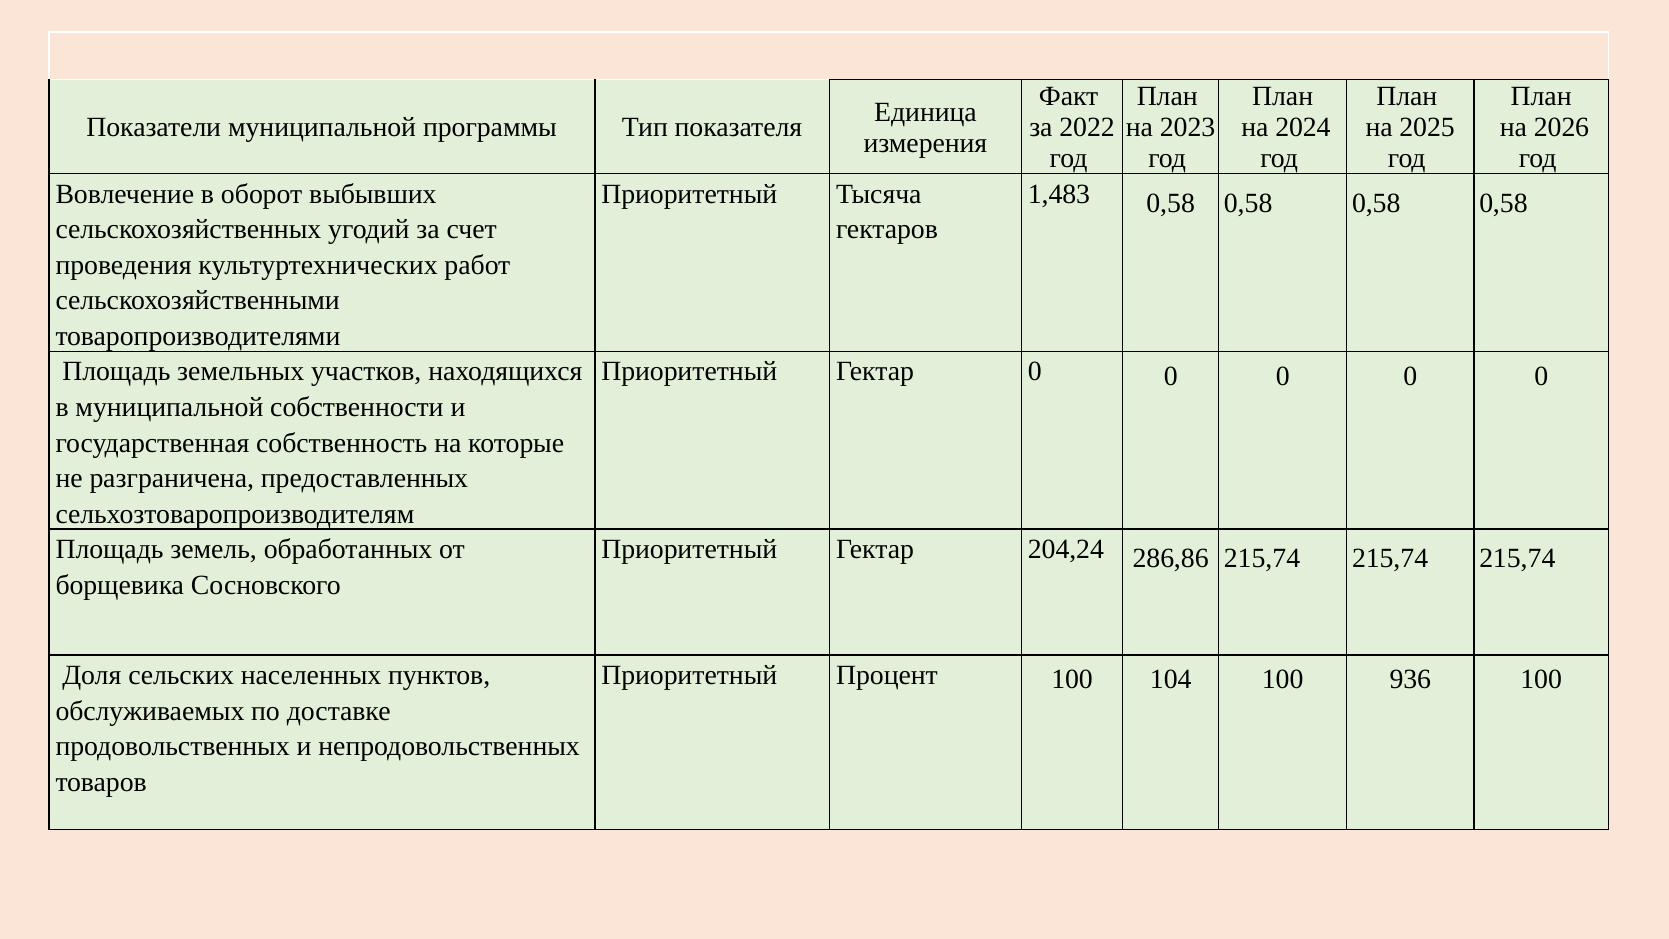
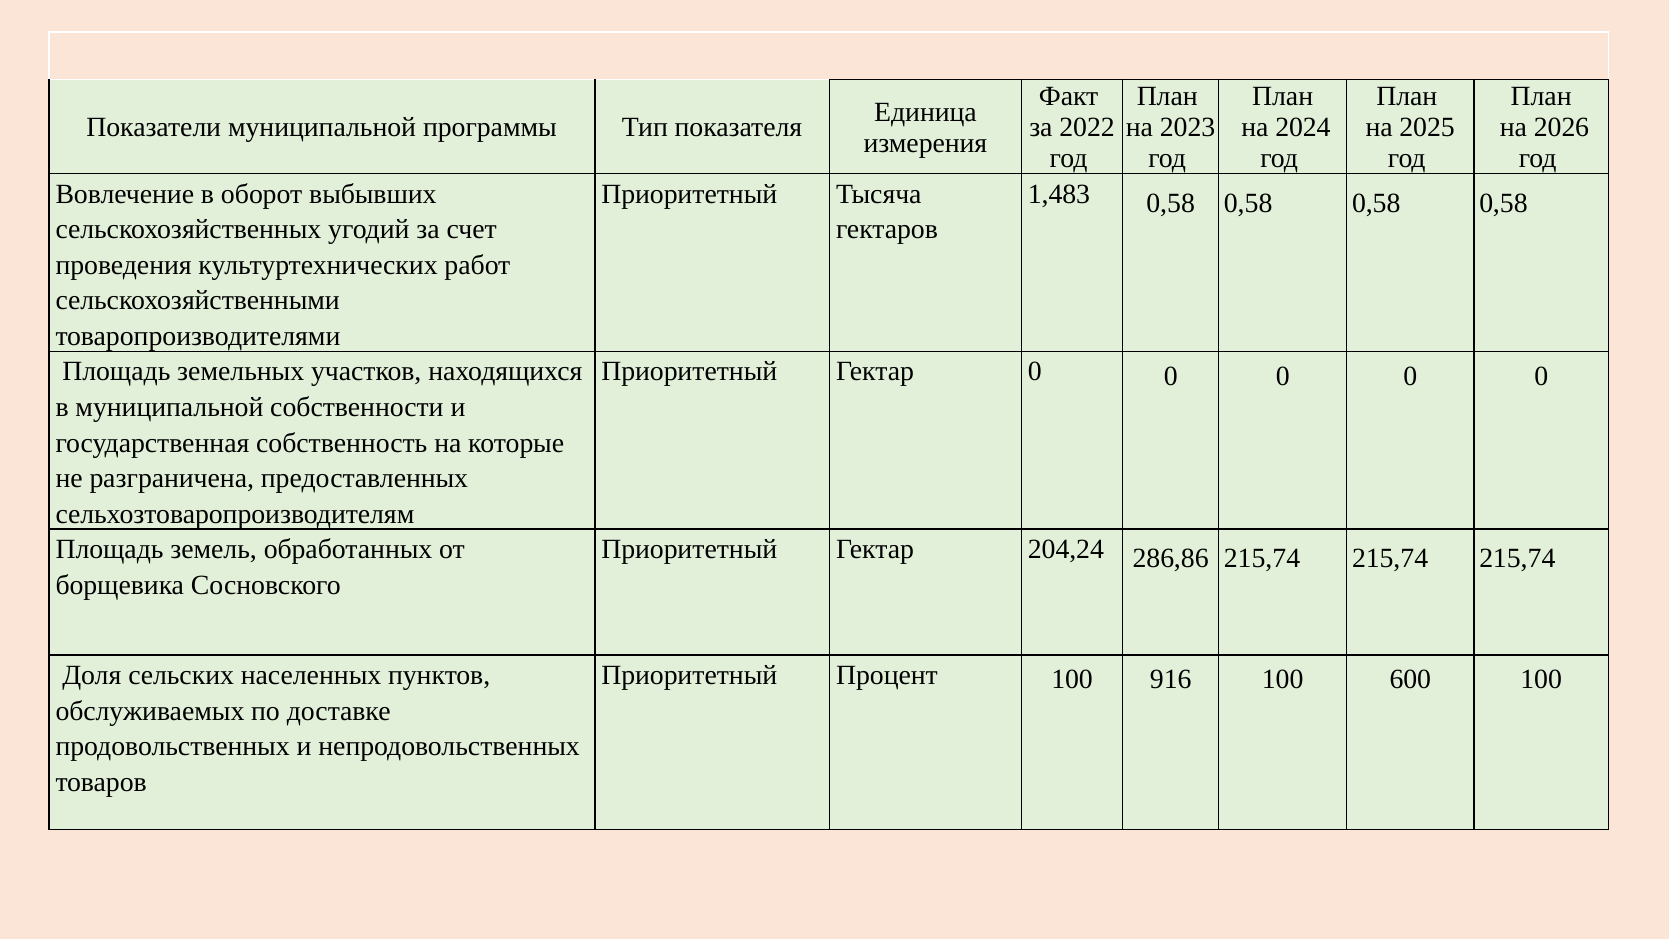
104: 104 -> 916 (1171, 680)
936: 936 -> 600 (1410, 680)
